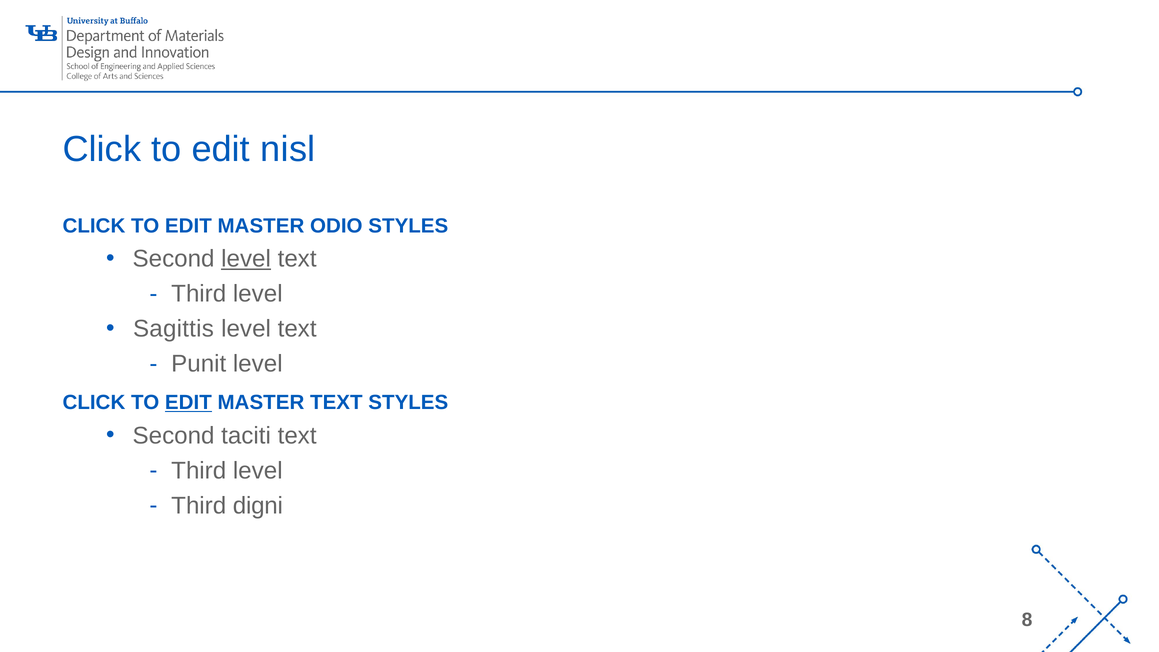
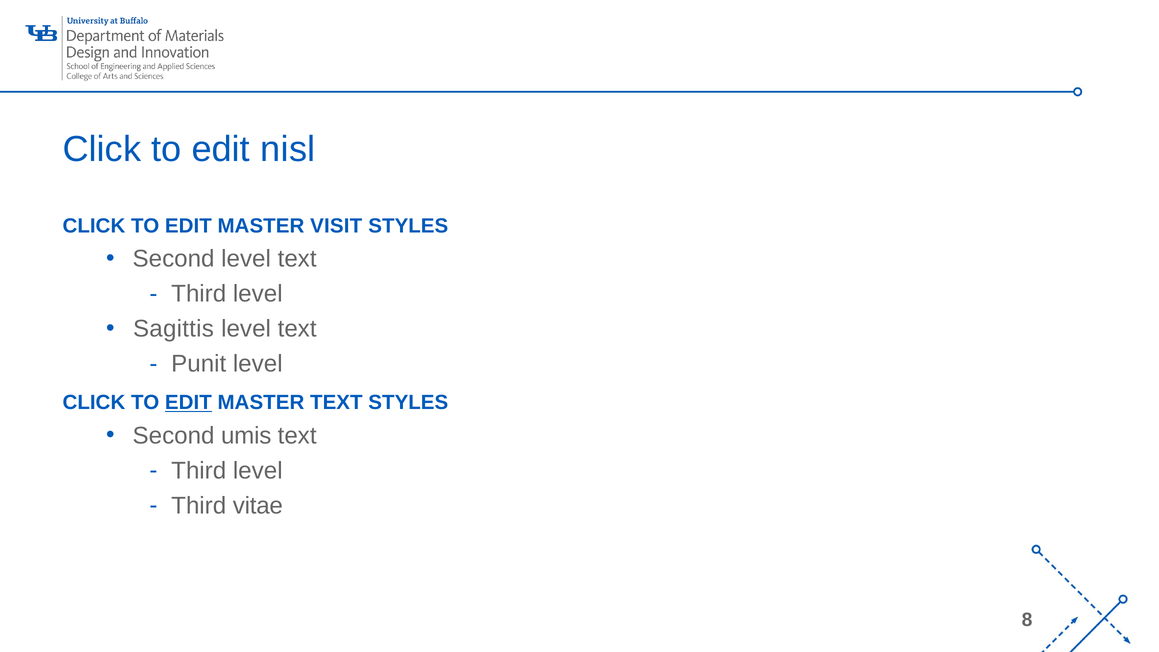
ODIO: ODIO -> VISIT (336, 226)
level underline: present -> none (246, 259)
taciti: taciti -> umis (246, 436)
digni: digni -> vitae (258, 506)
